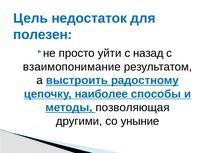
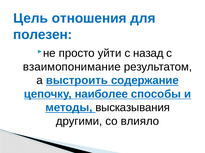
недостаток: недостаток -> отношения (89, 18)
радостному: радостному -> содержание (145, 81)
позволяющая: позволяющая -> высказывания (133, 108)
уныние: уныние -> влияло (140, 122)
